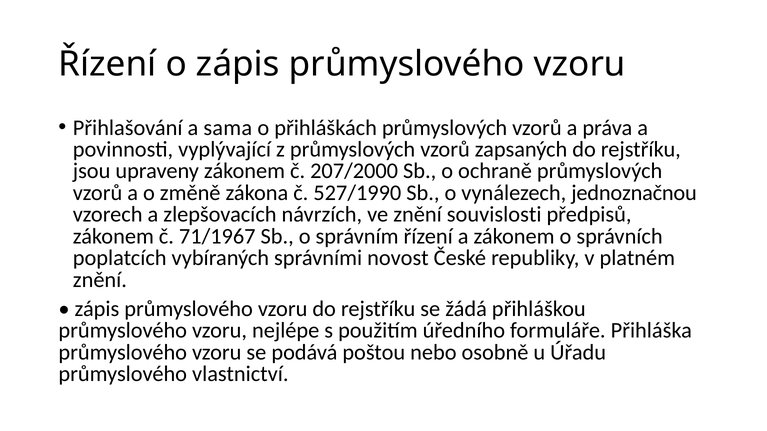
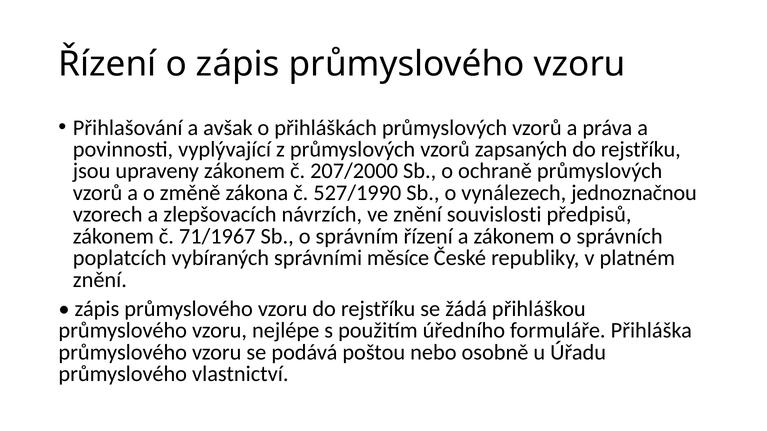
sama: sama -> avšak (228, 128)
novost: novost -> měsíce (398, 258)
